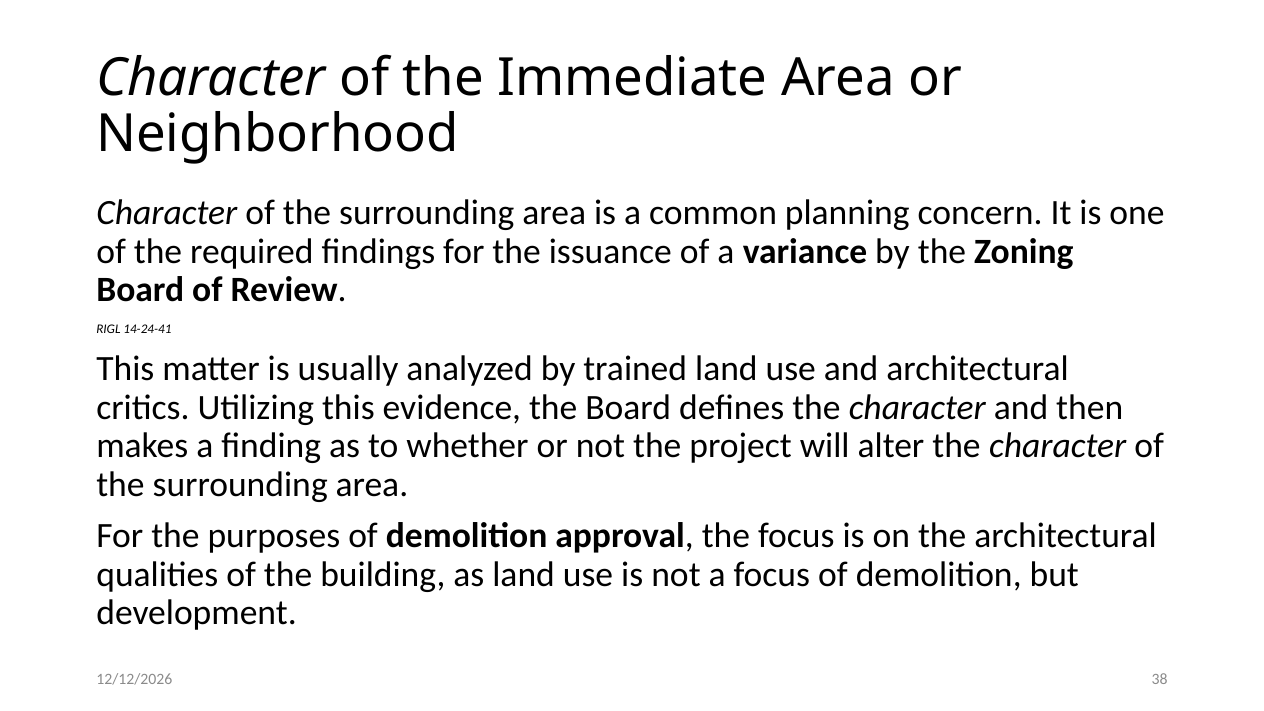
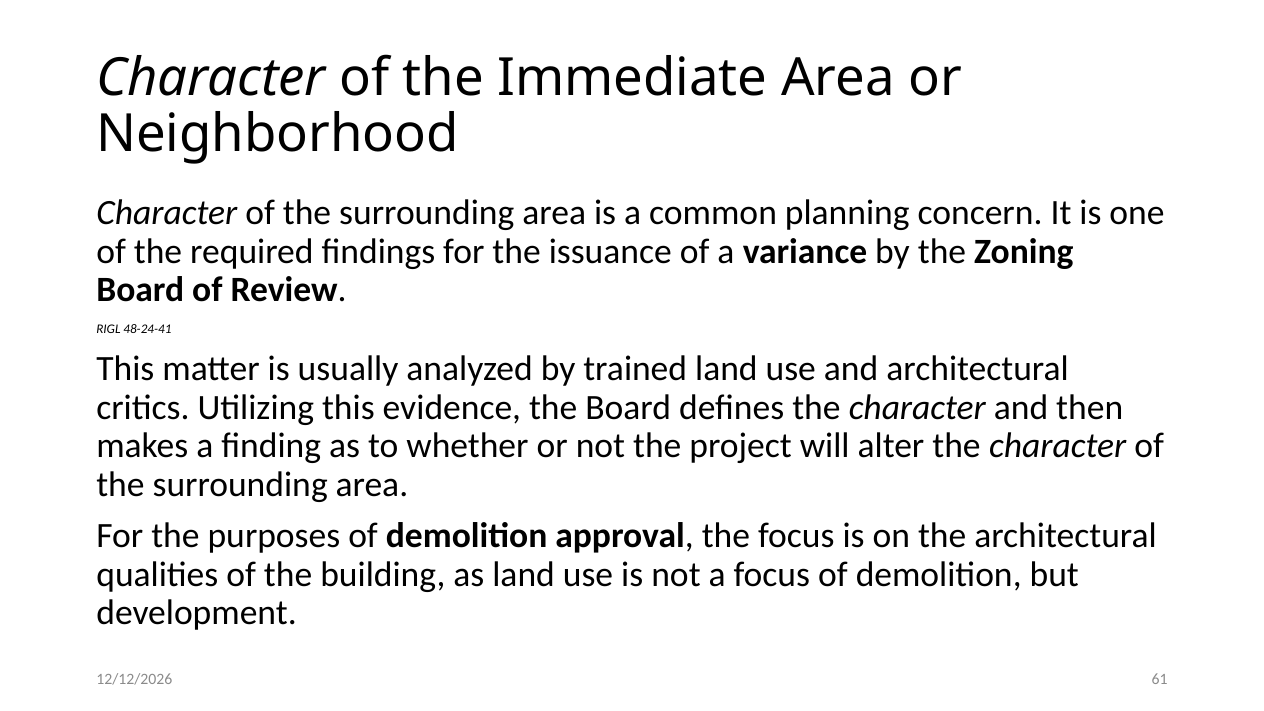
14-24-41: 14-24-41 -> 48-24-41 (147, 330)
38: 38 -> 61 (1160, 679)
